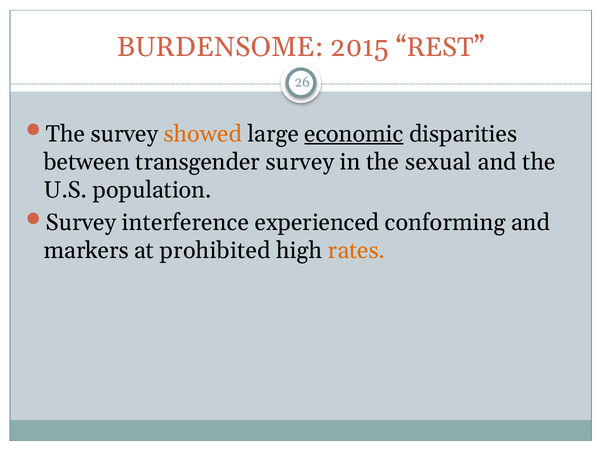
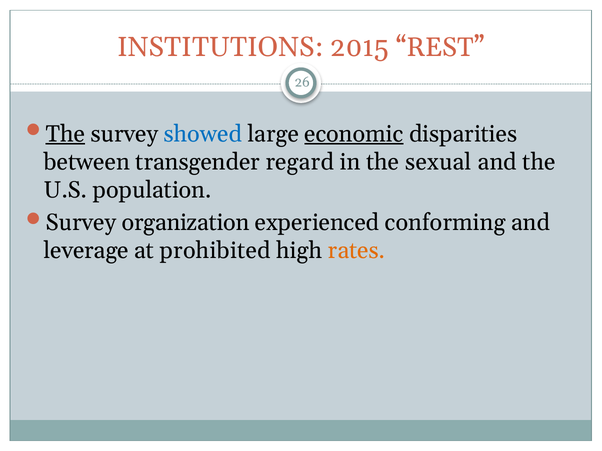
BURDENSOME: BURDENSOME -> INSTITUTIONS (220, 47)
The underline: none -> present (65, 134)
showed colour: orange -> blue (203, 134)
transgender survey: survey -> regard (300, 162)
interference: interference -> organization (186, 223)
markers: markers -> leverage (86, 251)
